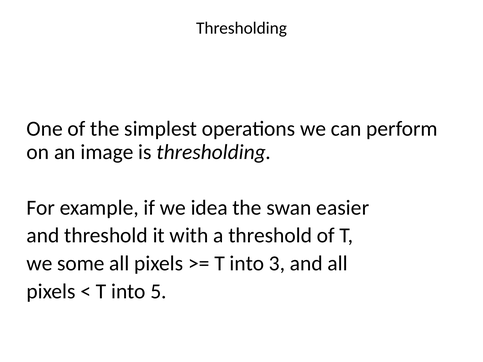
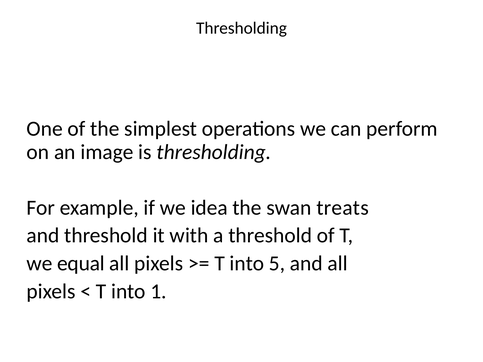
easier: easier -> treats (343, 208)
some: some -> equal (81, 264)
3: 3 -> 5 (277, 264)
5: 5 -> 1 (159, 292)
